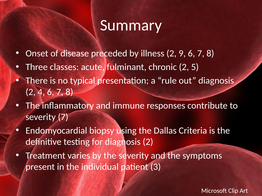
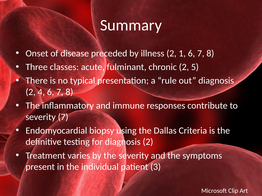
9: 9 -> 1 (182, 53)
